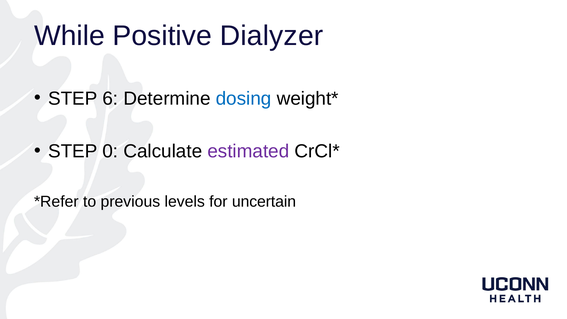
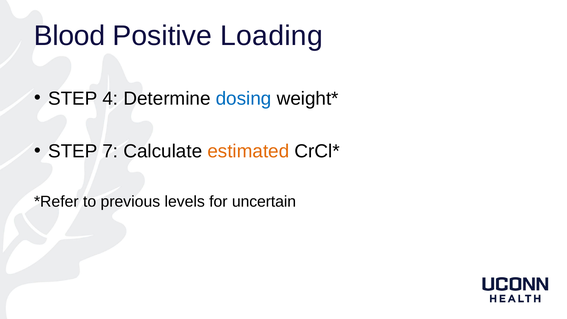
While: While -> Blood (70, 36)
Dialyzer: Dialyzer -> Loading (272, 36)
6: 6 -> 4 (110, 98)
0: 0 -> 7 (110, 151)
estimated colour: purple -> orange (248, 151)
